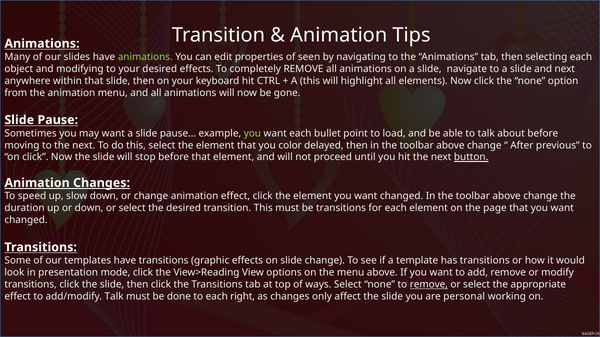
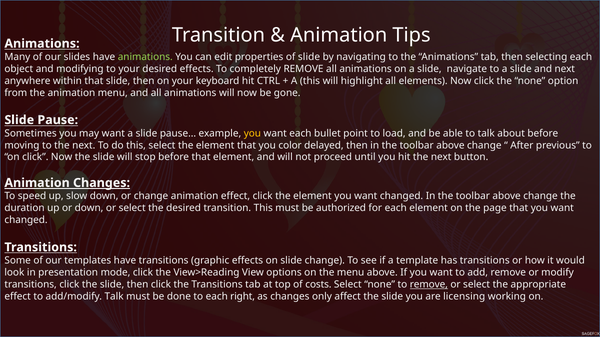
of seen: seen -> slide (309, 57)
you colour: light green -> yellow (252, 133)
button underline: present -> none (471, 157)
be transitions: transitions -> authorized (341, 208)
ways: ways -> costs (318, 285)
personal: personal -> licensing (464, 297)
